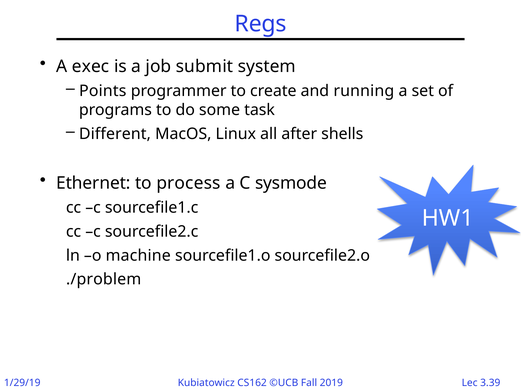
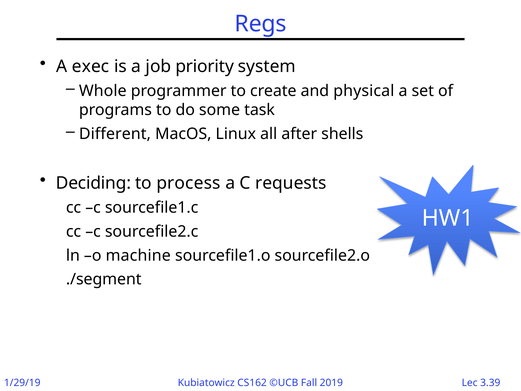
submit: submit -> priority (205, 66)
Points: Points -> Whole (103, 91)
running: running -> physical (364, 91)
Ethernet: Ethernet -> Deciding (93, 183)
sysmode: sysmode -> requests (291, 183)
./problem: ./problem -> ./segment (104, 279)
